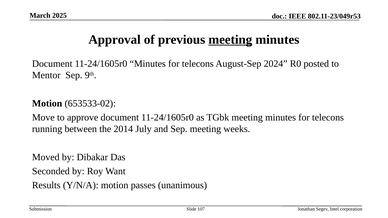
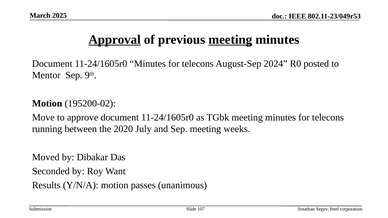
Approval underline: none -> present (115, 40)
653533-02: 653533-02 -> 195200-02 (90, 103)
2014: 2014 -> 2020 (123, 129)
